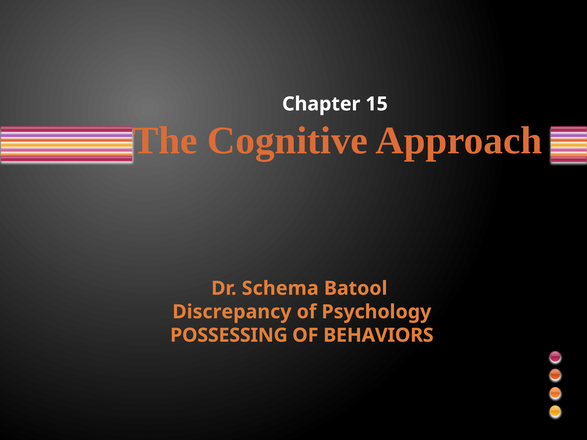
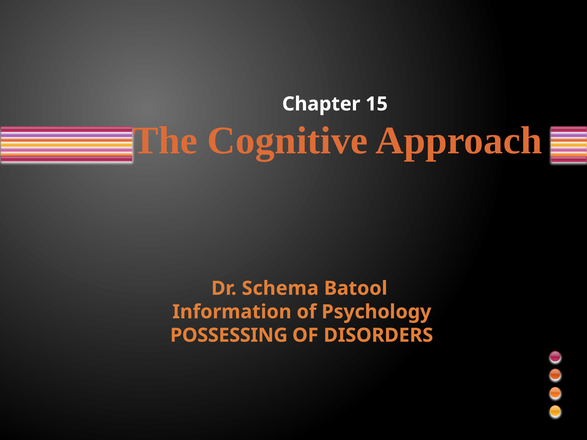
Discrepancy: Discrepancy -> Information (232, 312)
BEHAVIORS: BEHAVIORS -> DISORDERS (378, 335)
